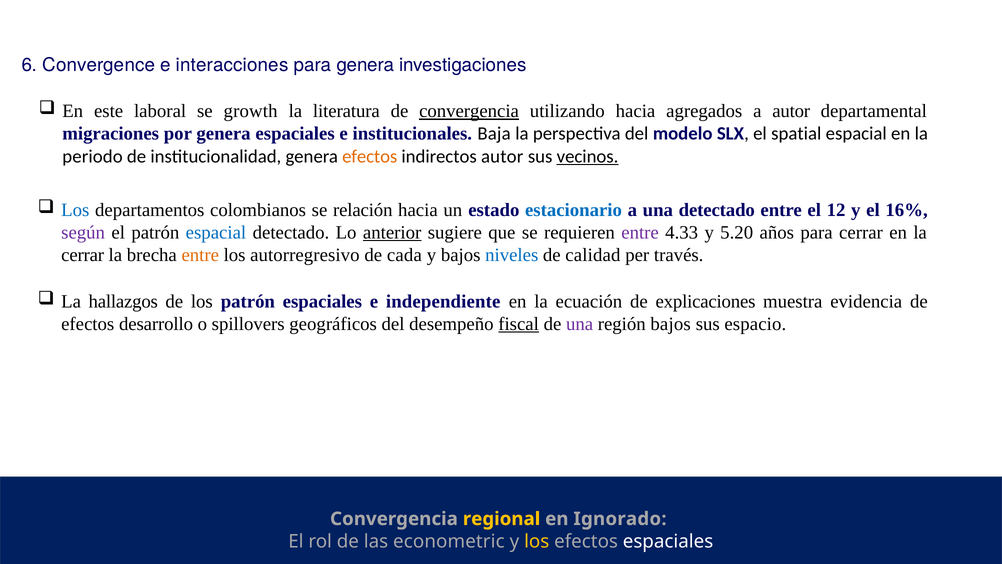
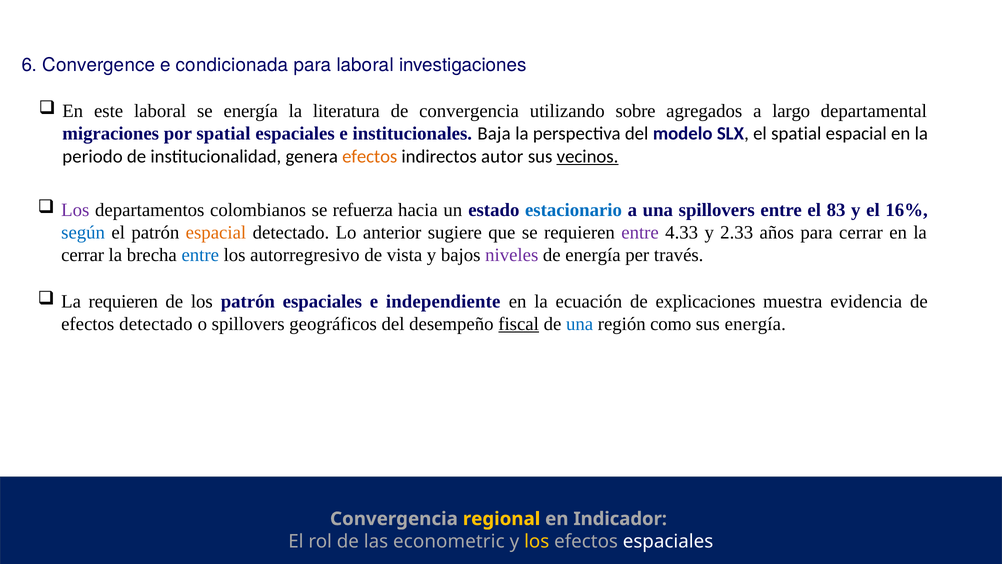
interacciones: interacciones -> condicionada (232, 65)
para genera: genera -> laboral (365, 65)
se growth: growth -> energía (251, 111)
convergencia underline: present -> none (469, 111)
utilizando hacia: hacia -> sobre (636, 111)
a autor: autor -> largo (791, 111)
por genera: genera -> spatial (223, 134)
Los colour: blue -> purple (75, 210)
relación: relación -> refuerza (363, 210)
una detectado: detectado -> spillovers (717, 210)
12: 12 -> 83 (836, 210)
según colour: purple -> blue (83, 232)
espacial colour: blue -> orange (216, 232)
anterior underline: present -> none (392, 232)
5.20: 5.20 -> 2.33 (737, 232)
entre colour: orange -> blue (200, 255)
cada: cada -> vista (404, 255)
niveles colour: blue -> purple (512, 255)
de calidad: calidad -> energía (593, 255)
La hallazgos: hallazgos -> requieren (123, 301)
efectos desarrollo: desarrollo -> detectado (156, 324)
una colour: purple -> blue (580, 324)
región bajos: bajos -> como (671, 324)
sus espacio: espacio -> energía (755, 324)
Ignorado: Ignorado -> Indicador (620, 519)
